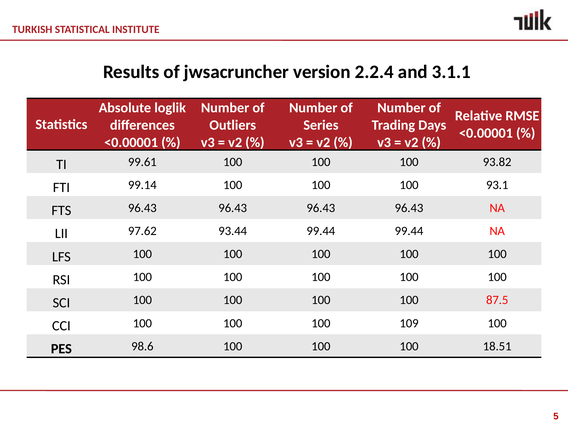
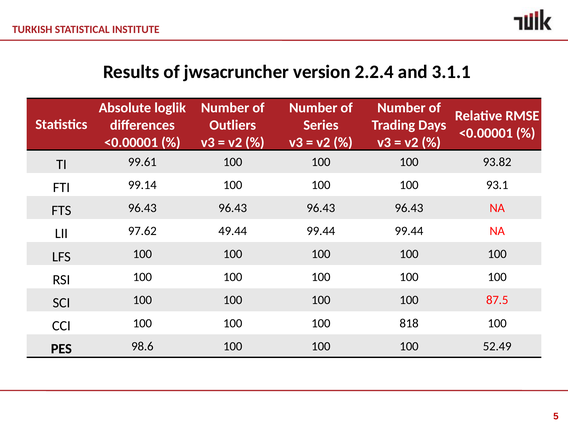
93.44: 93.44 -> 49.44 (233, 231)
109: 109 -> 818 (409, 323)
18.51: 18.51 -> 52.49 (497, 346)
